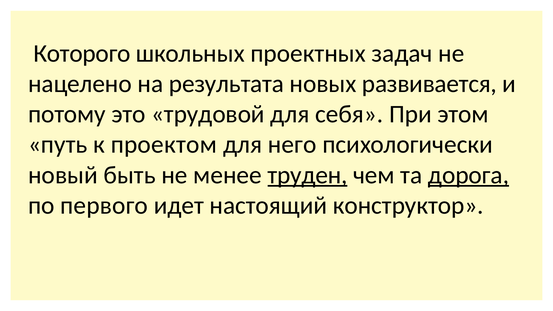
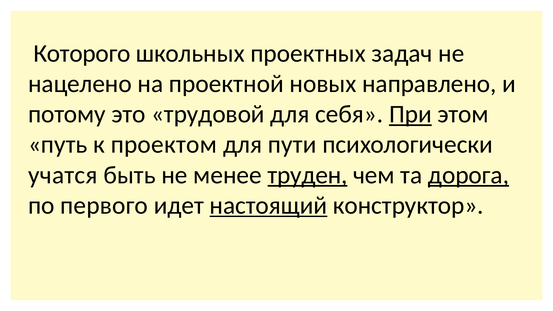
результата: результата -> проектной (226, 84)
развивается: развивается -> направлено (429, 84)
При underline: none -> present (410, 114)
него: него -> пути (292, 145)
новый: новый -> учатся (63, 175)
настоящий underline: none -> present (268, 205)
